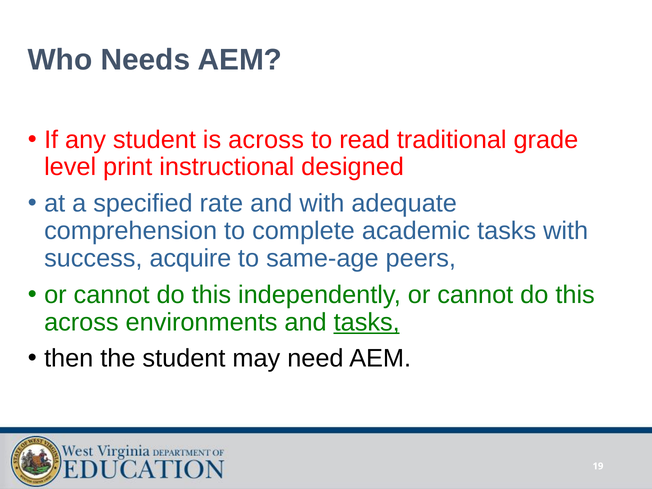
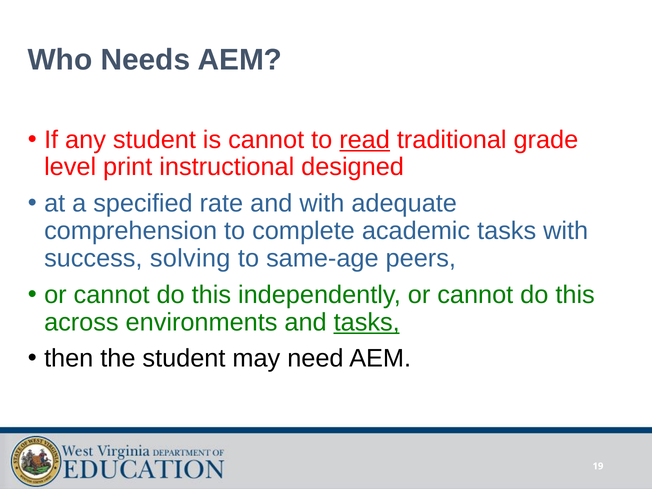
is across: across -> cannot (266, 140)
read underline: none -> present (365, 140)
acquire: acquire -> solving (190, 258)
